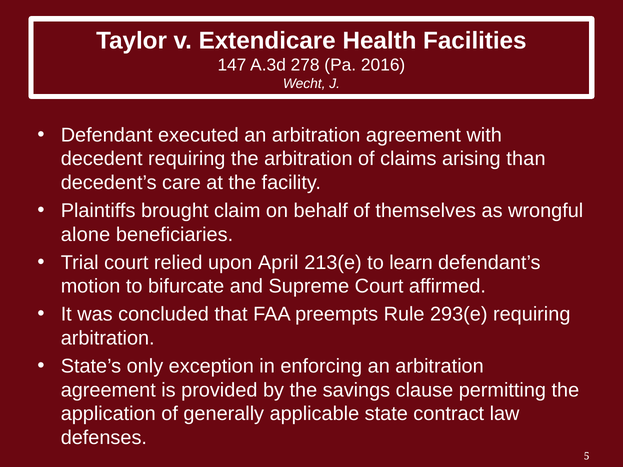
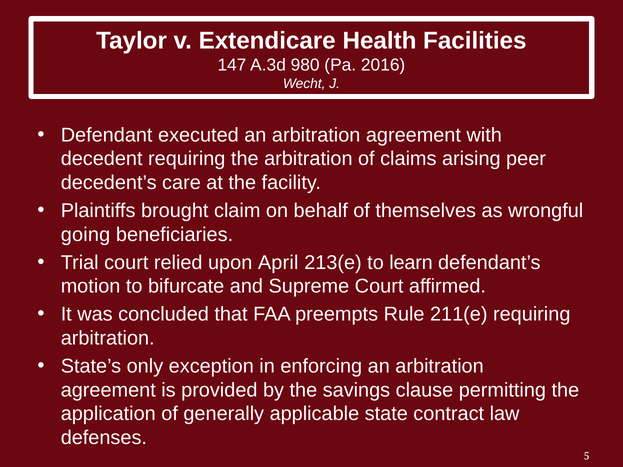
278: 278 -> 980 (305, 65)
than: than -> peer (526, 159)
alone: alone -> going (86, 235)
293(e: 293(e -> 211(e (459, 315)
